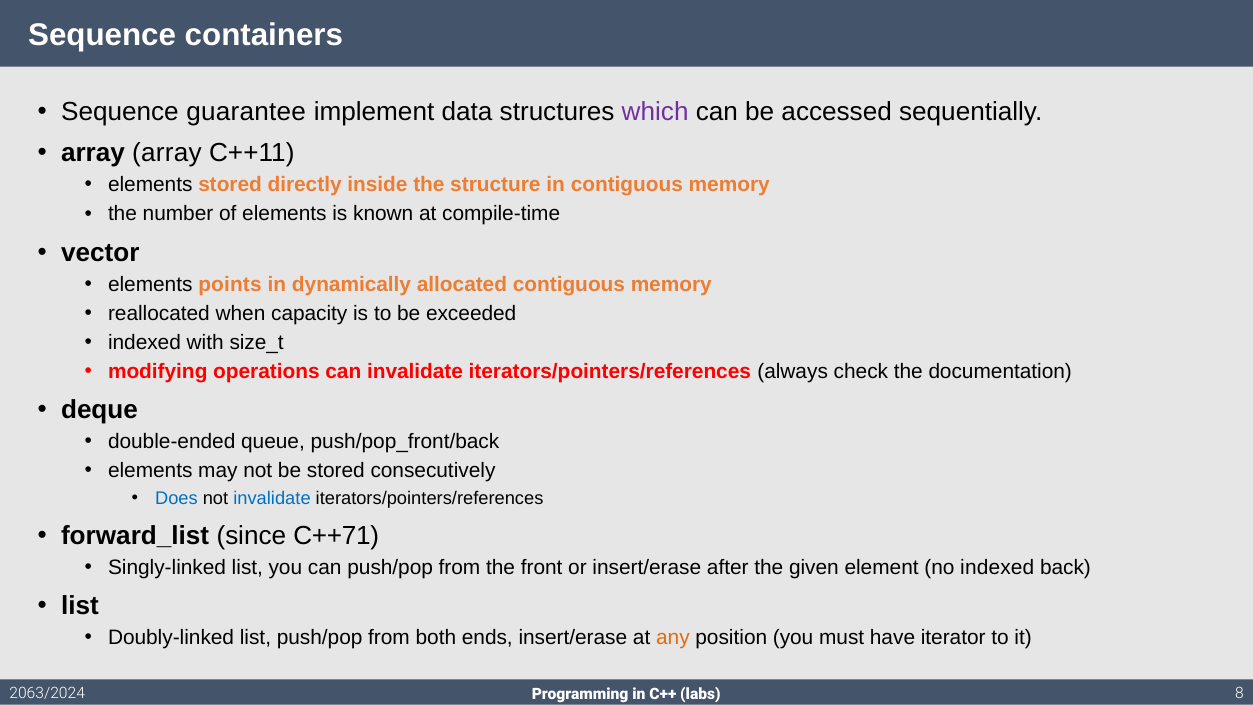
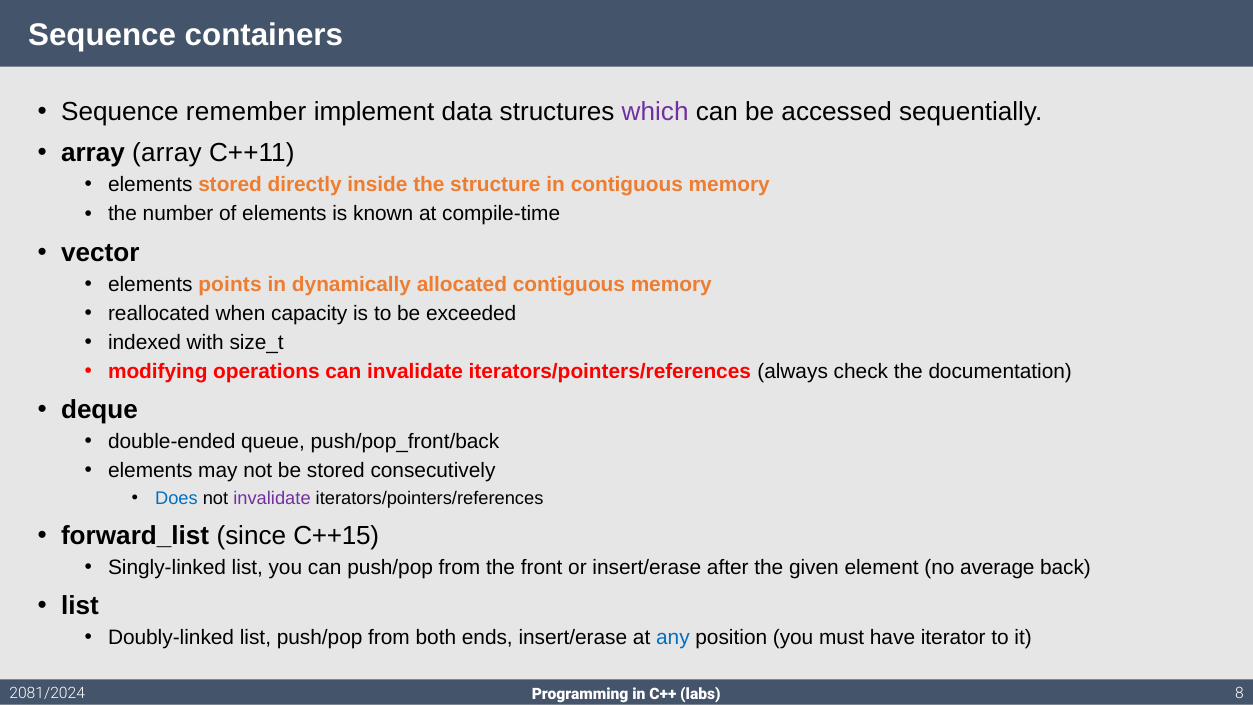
guarantee: guarantee -> remember (246, 112)
invalidate colour: blue -> purple (272, 498)
C++71: C++71 -> C++15 (336, 535)
no indexed: indexed -> average (997, 567)
any colour: orange -> blue (673, 638)
2063/2024: 2063/2024 -> 2081/2024 (47, 693)
